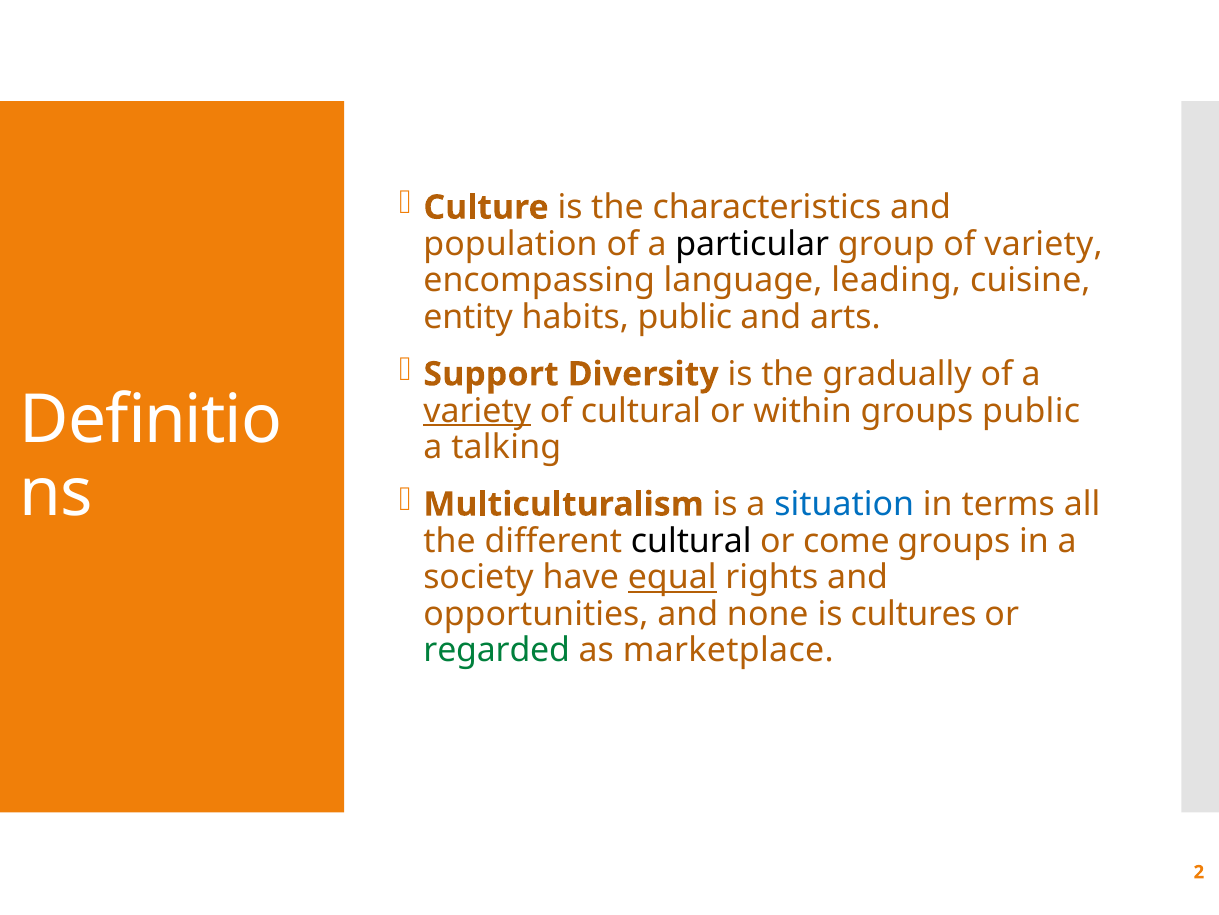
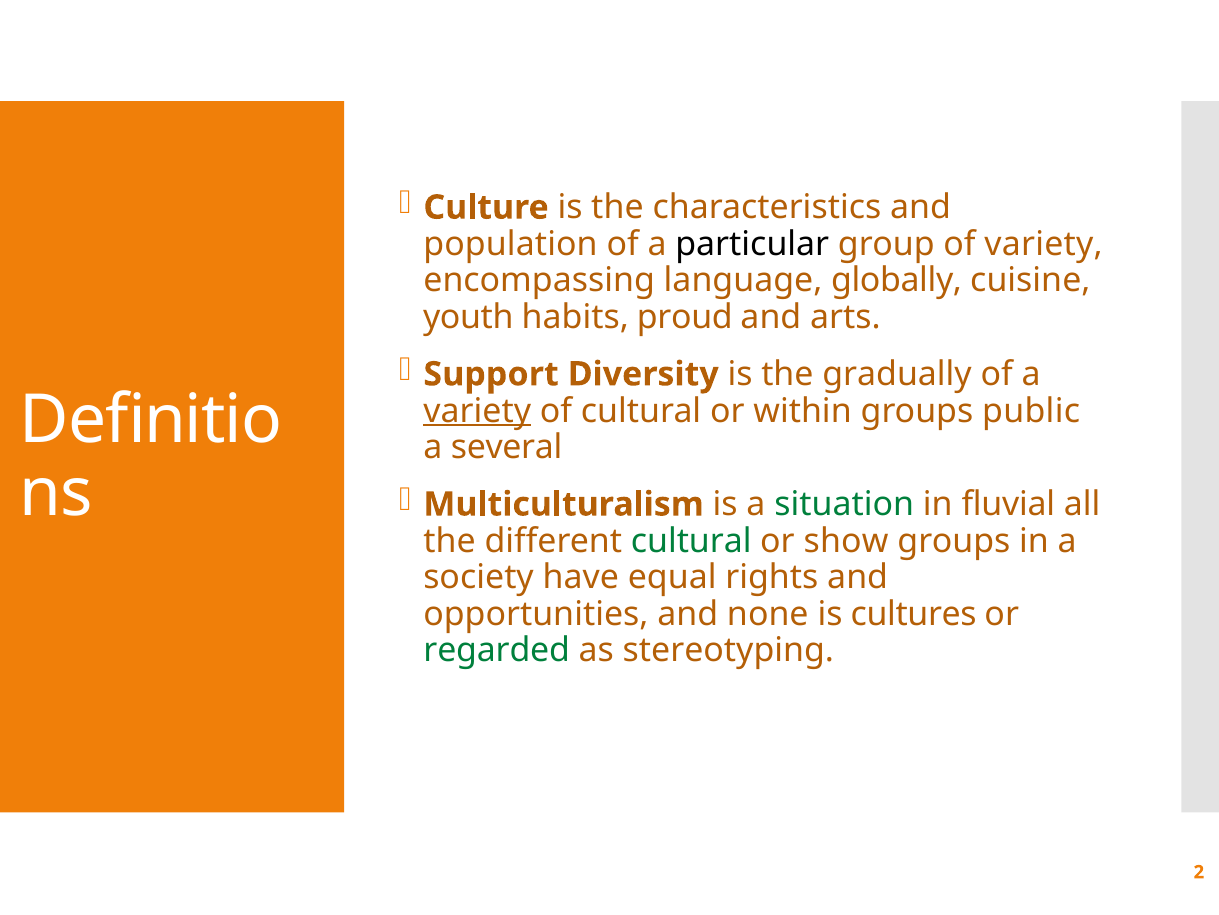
leading: leading -> globally (897, 280)
entity: entity -> youth (468, 317)
habits public: public -> proud (685, 317)
talking: talking -> several (507, 447)
situation colour: blue -> green (844, 504)
terms: terms -> fluvial (1008, 504)
cultural colour: black -> green (691, 540)
come: come -> show (846, 540)
equal underline: present -> none (672, 577)
marketplace: marketplace -> stereotyping (728, 650)
